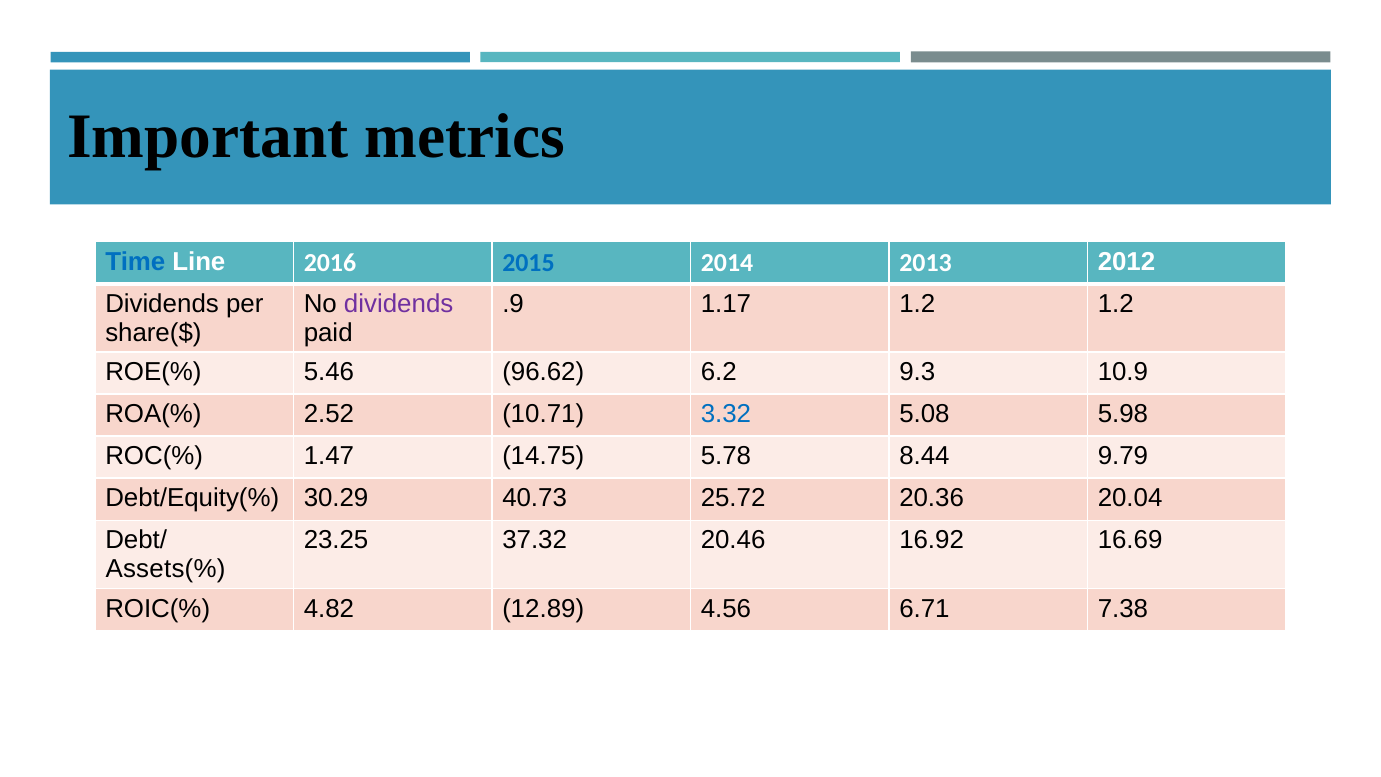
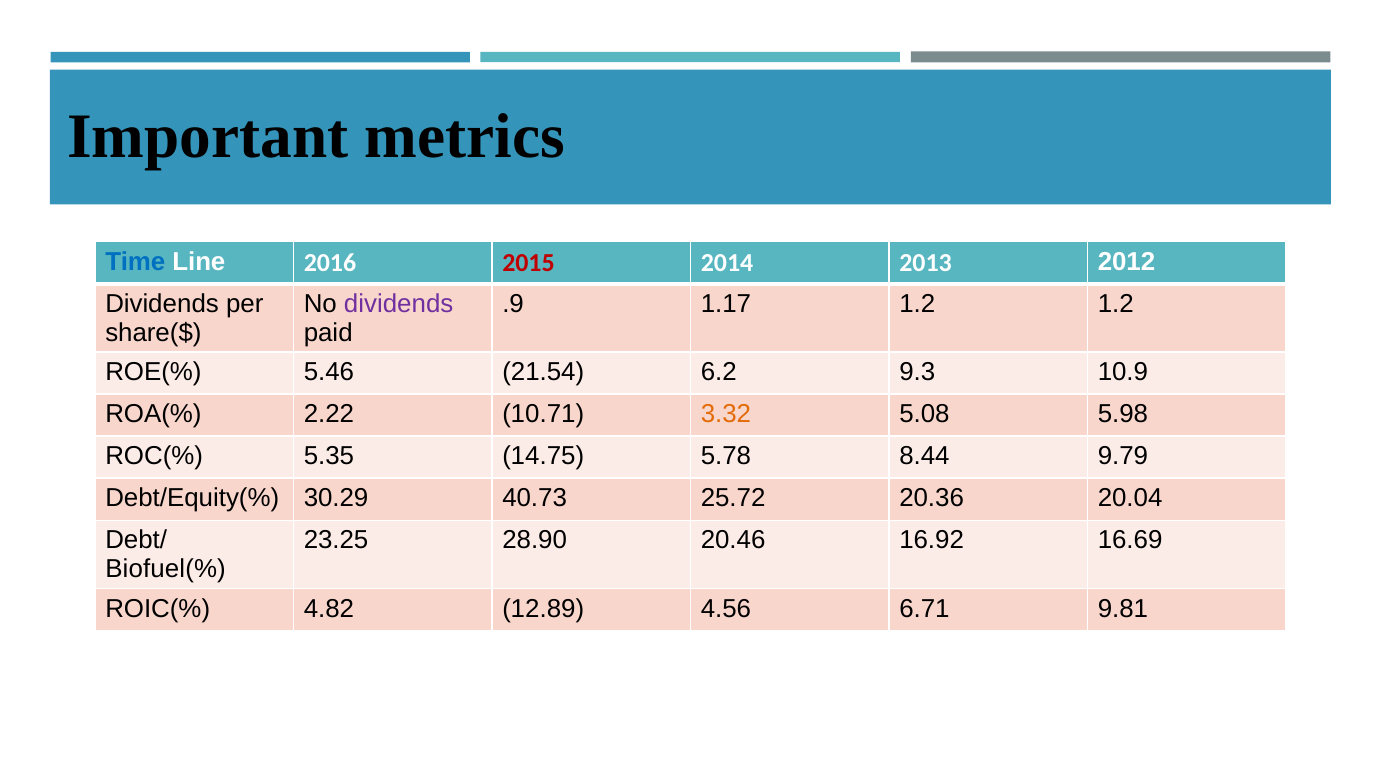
2015 colour: blue -> red (528, 263)
96.62: 96.62 -> 21.54 (543, 372)
2.52: 2.52 -> 2.22 (329, 414)
3.32 colour: blue -> orange (726, 414)
1.47: 1.47 -> 5.35 (329, 456)
37.32: 37.32 -> 28.90 (535, 540)
Assets(%: Assets(% -> Biofuel(% (166, 569)
7.38: 7.38 -> 9.81 (1123, 608)
